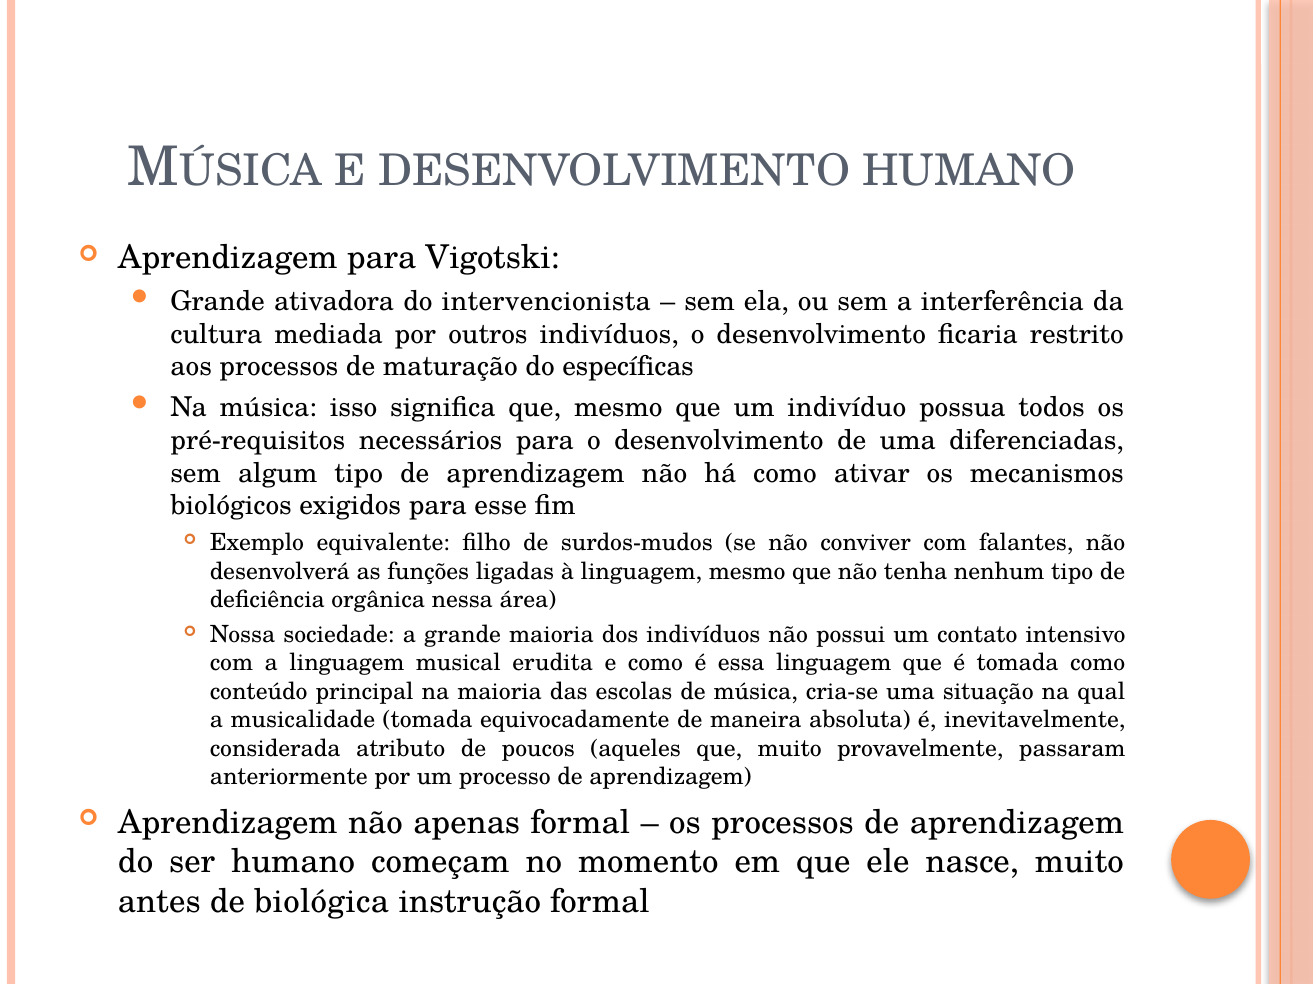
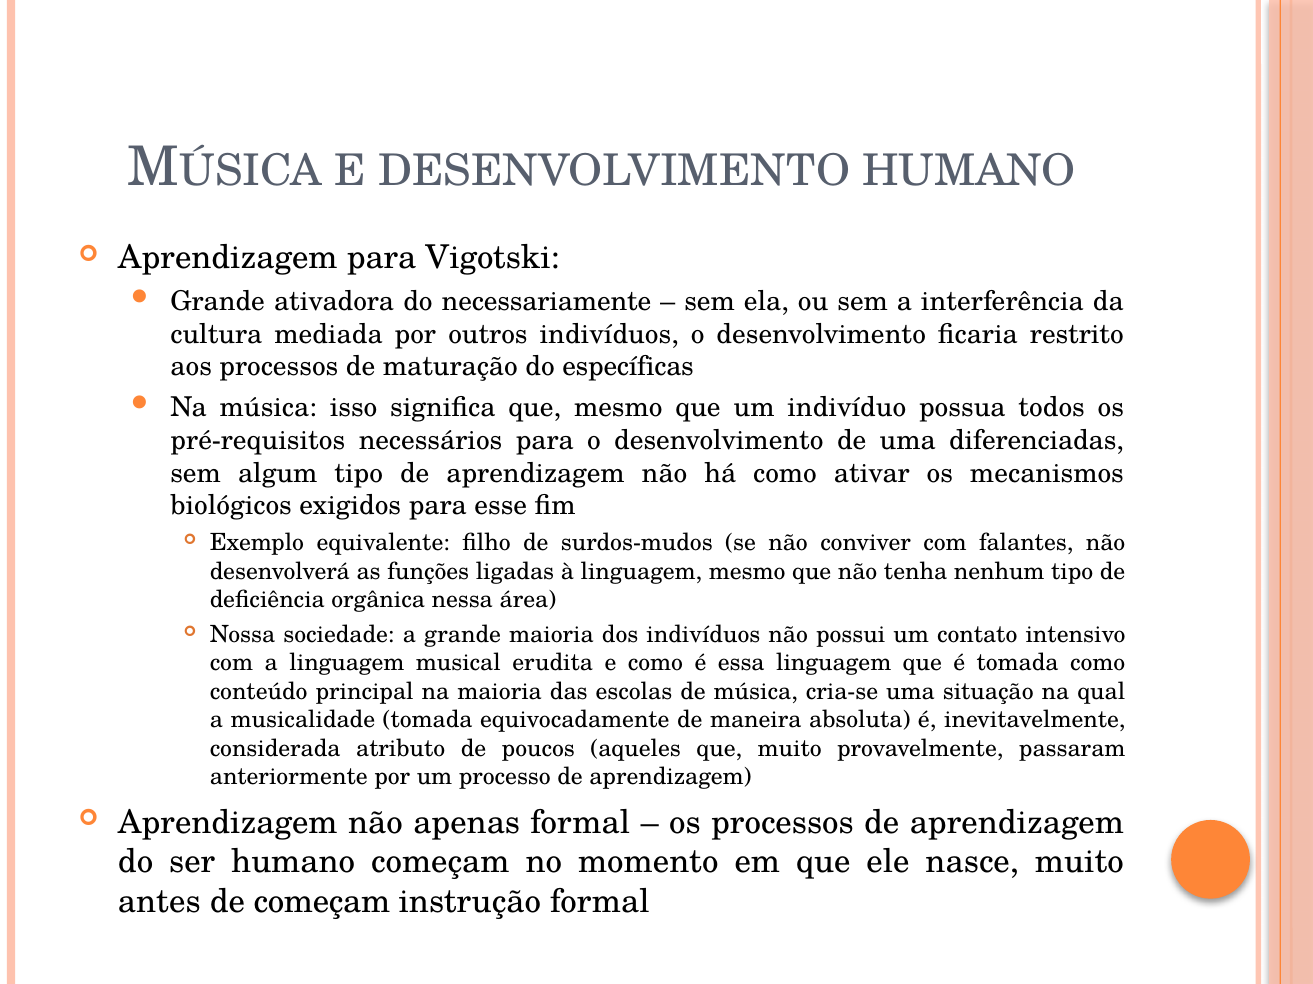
intervencionista: intervencionista -> necessariamente (547, 302)
de biológica: biológica -> começam (322, 902)
